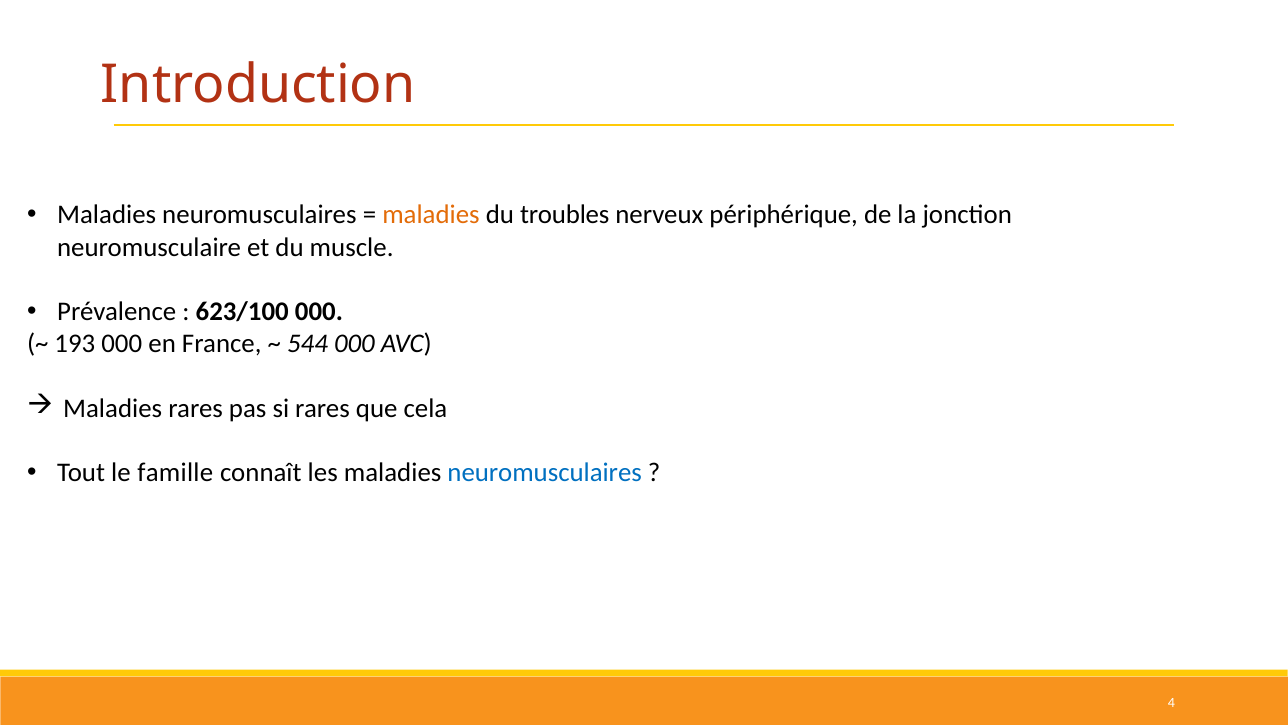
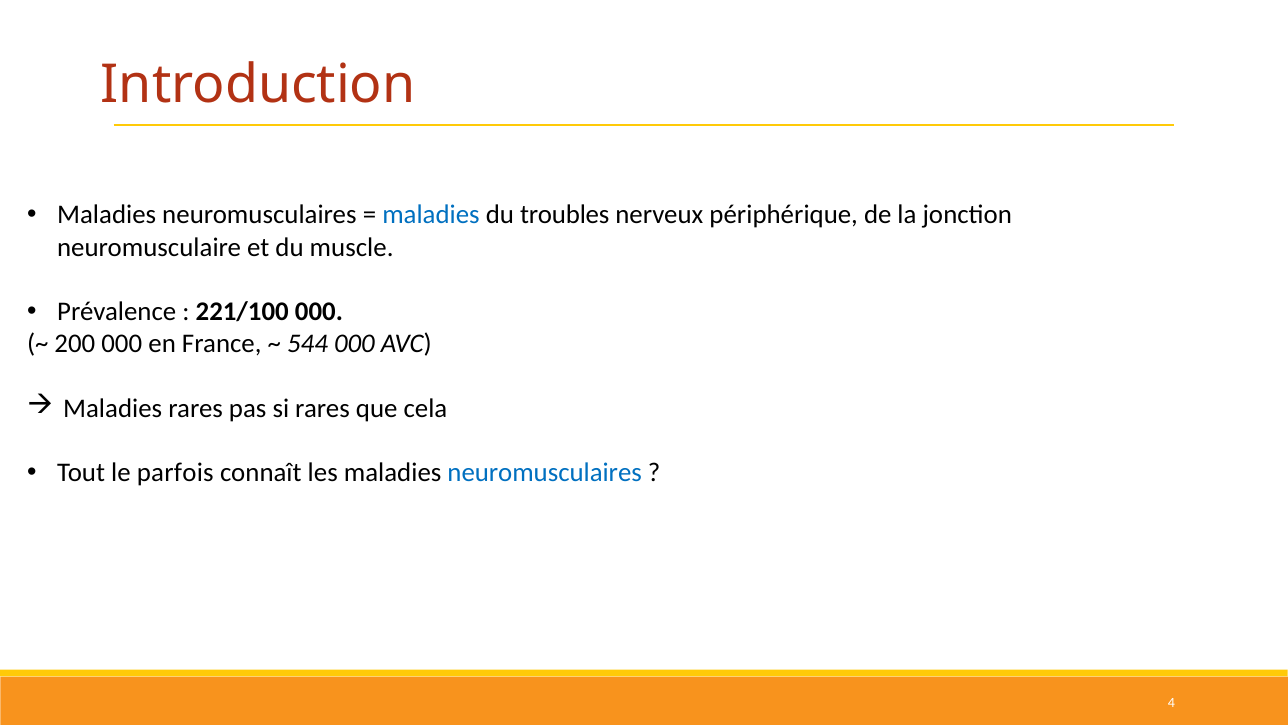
maladies colour: orange -> blue (431, 215)
623/100: 623/100 -> 221/100 (242, 312)
193: 193 -> 200 (75, 344)
famille: famille -> parfois (175, 473)
